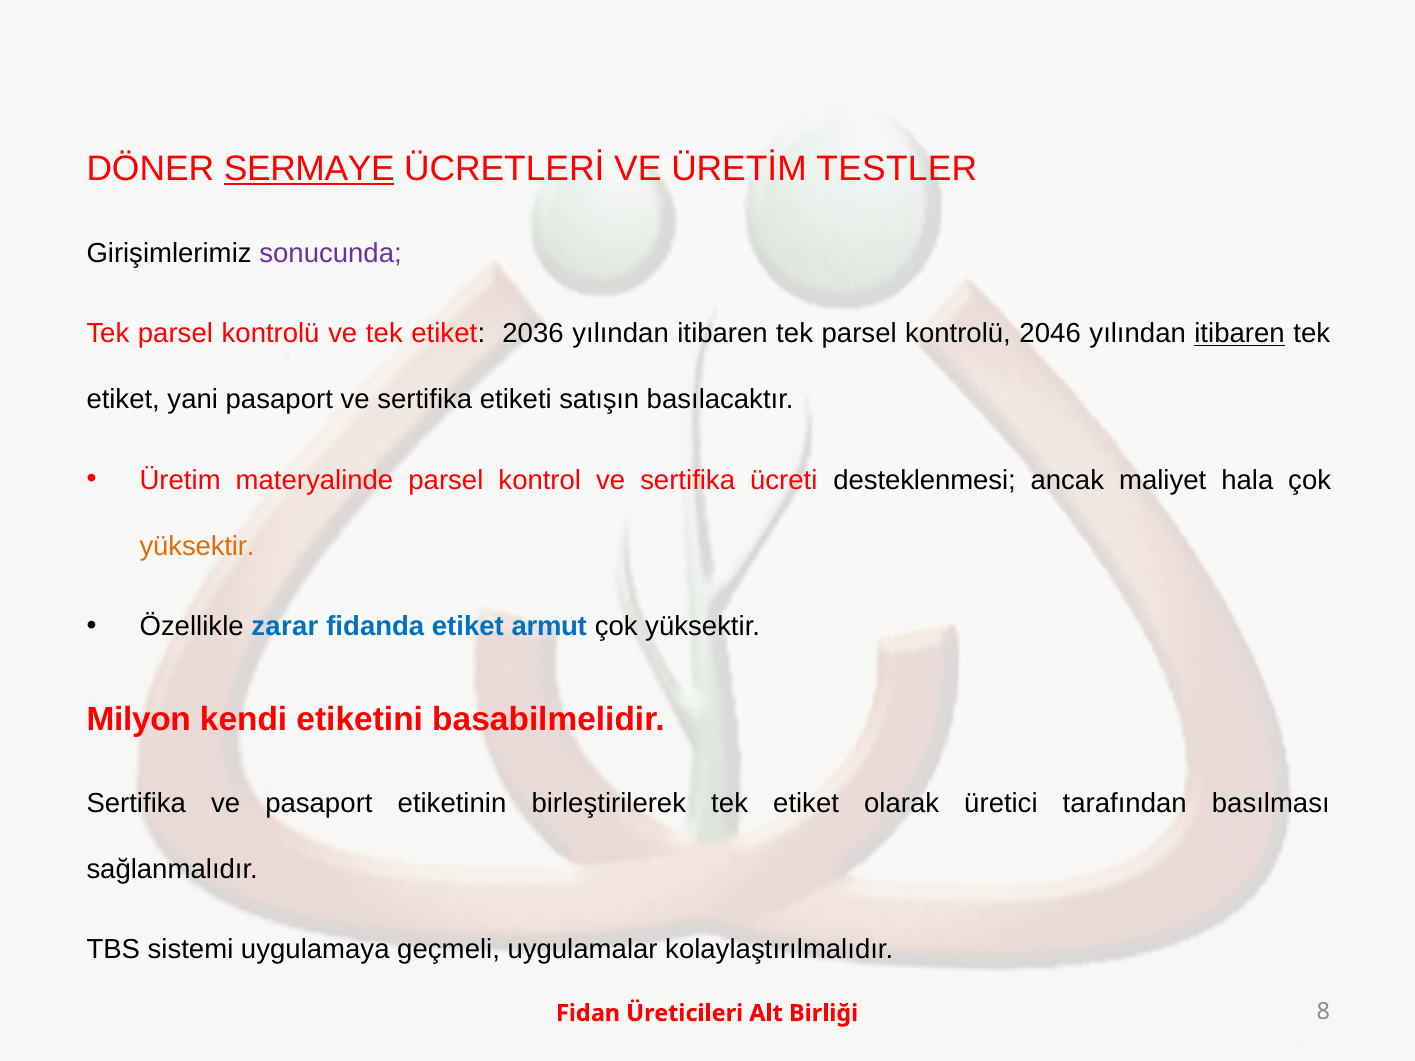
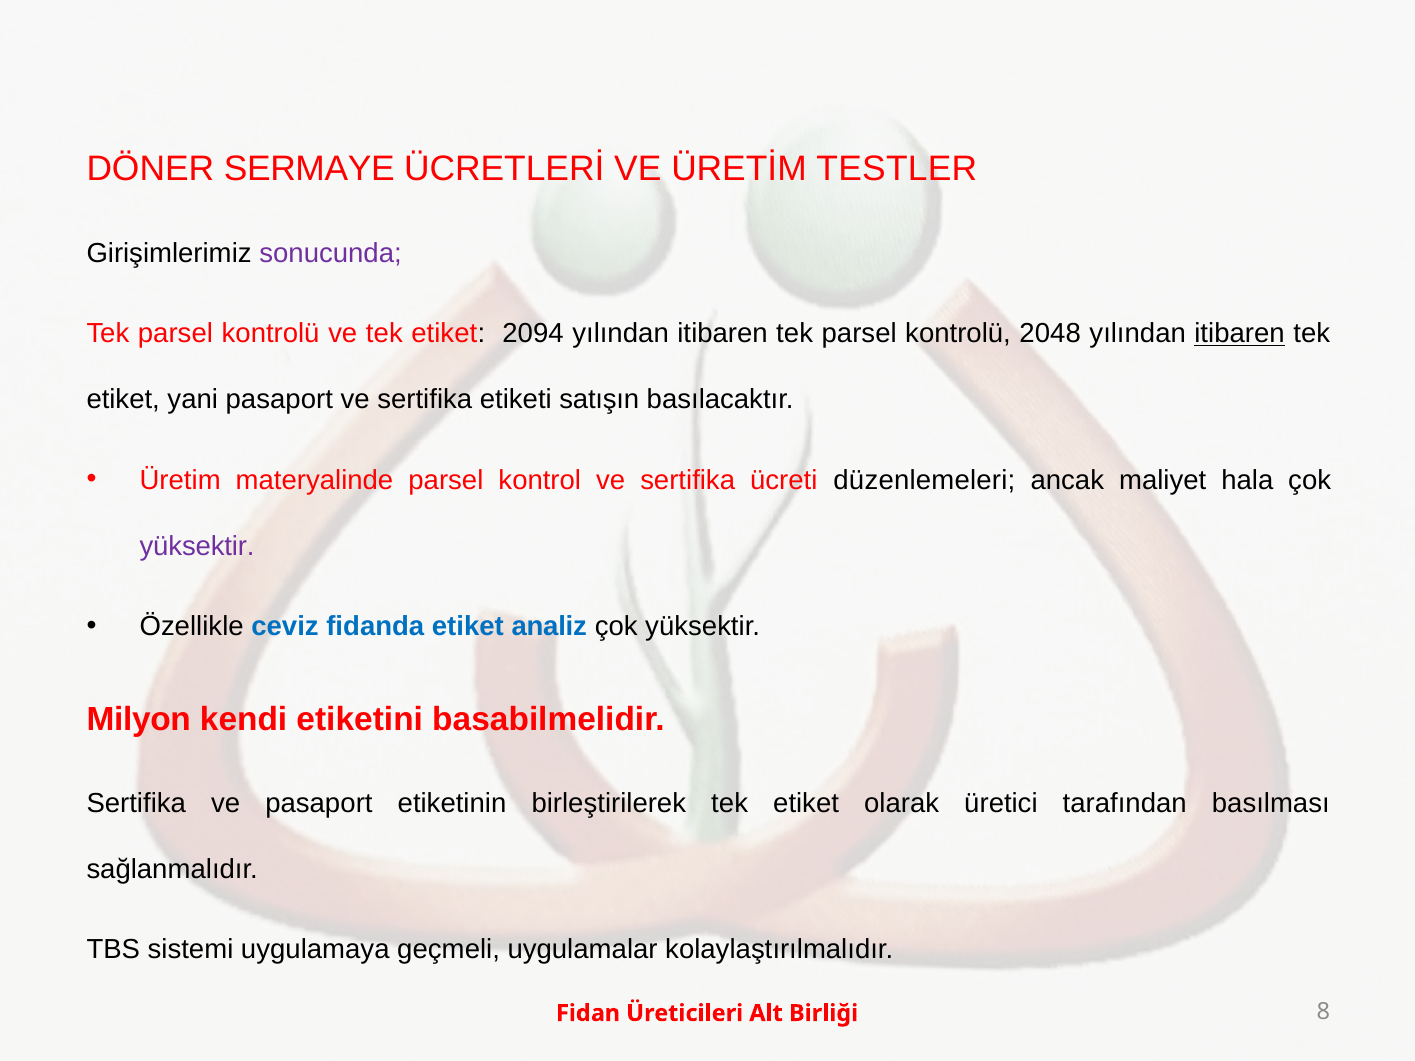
SERMAYE underline: present -> none (309, 169)
2036: 2036 -> 2094 (533, 334)
2046: 2046 -> 2048 (1050, 334)
desteklenmesi: desteklenmesi -> düzenlemeleri (924, 480)
yüksektir colour: orange -> purple (197, 546)
zarar: zarar -> ceviz (285, 626)
armut: armut -> analiz (549, 626)
